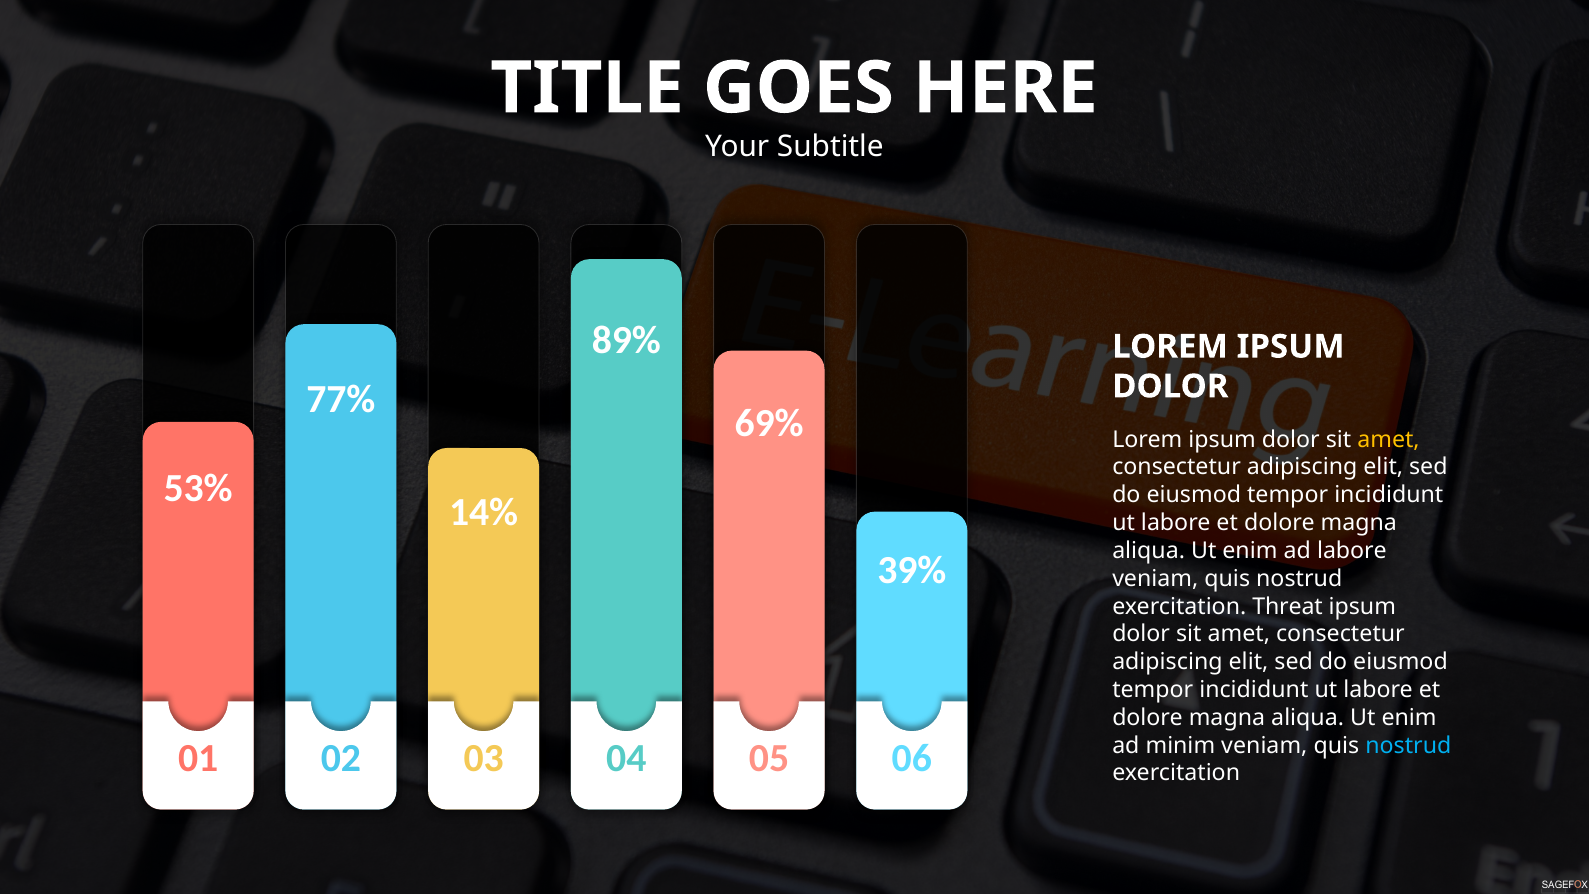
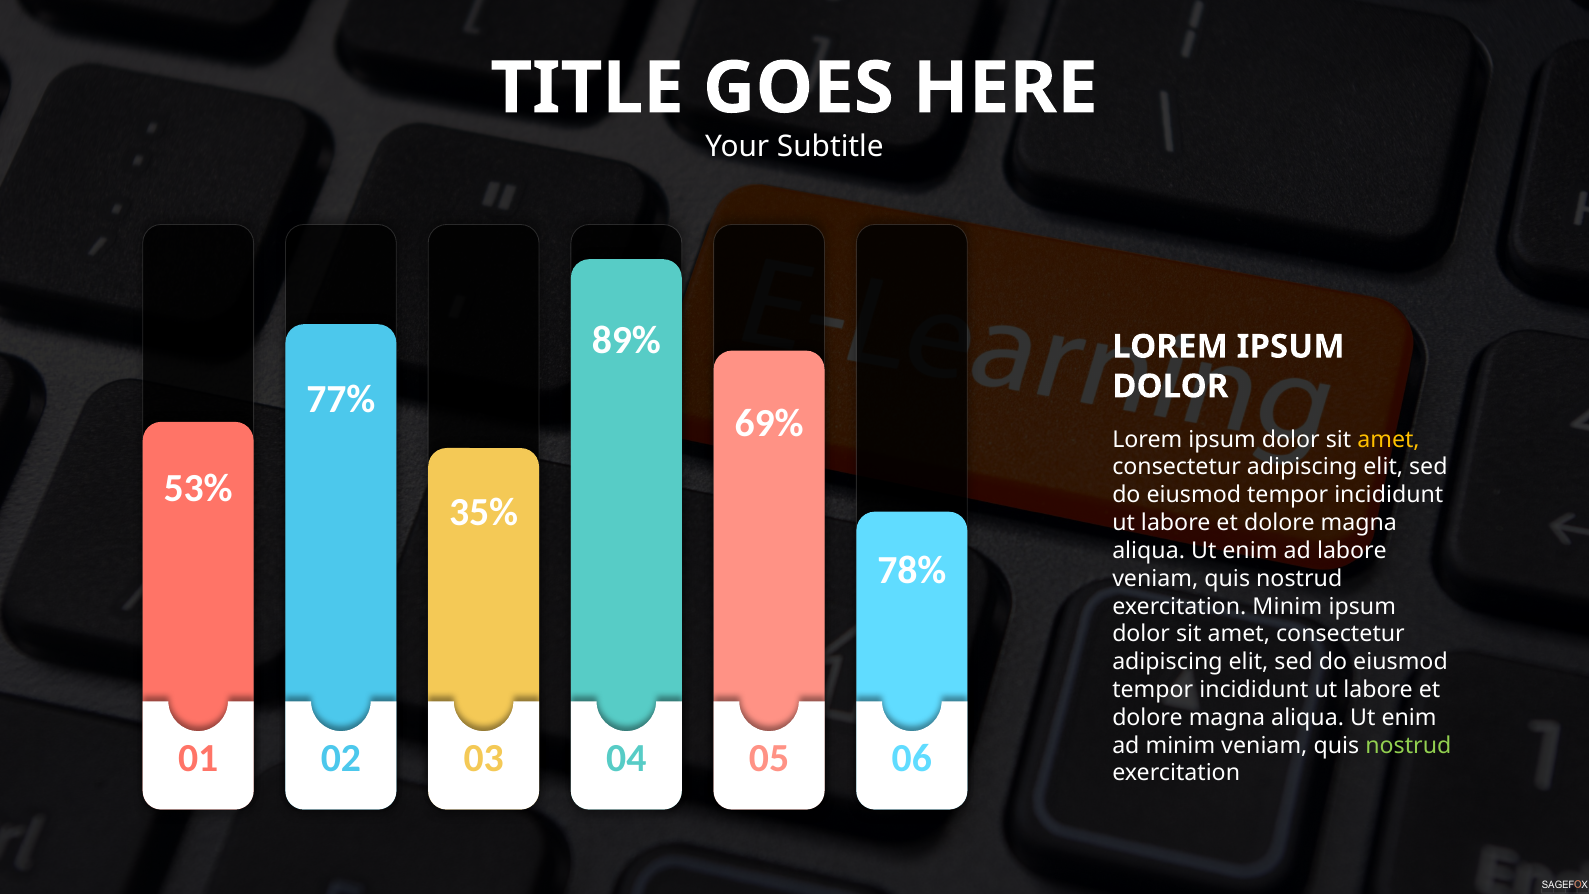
14%: 14% -> 35% (484, 512)
39%: 39% -> 78% (912, 570)
exercitation Threat: Threat -> Minim (1287, 606)
nostrud colour: light blue -> light green (1408, 745)
